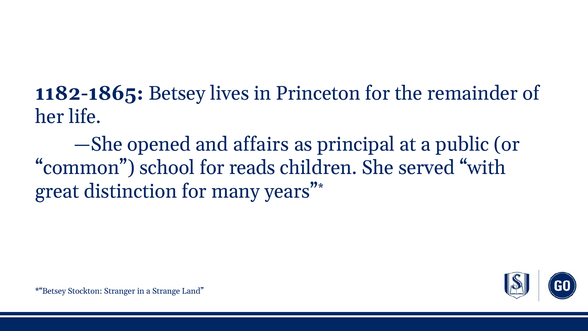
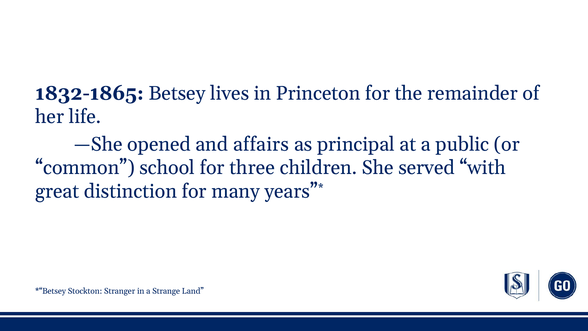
1182-1865: 1182-1865 -> 1832-1865 (90, 93)
reads: reads -> three (252, 168)
